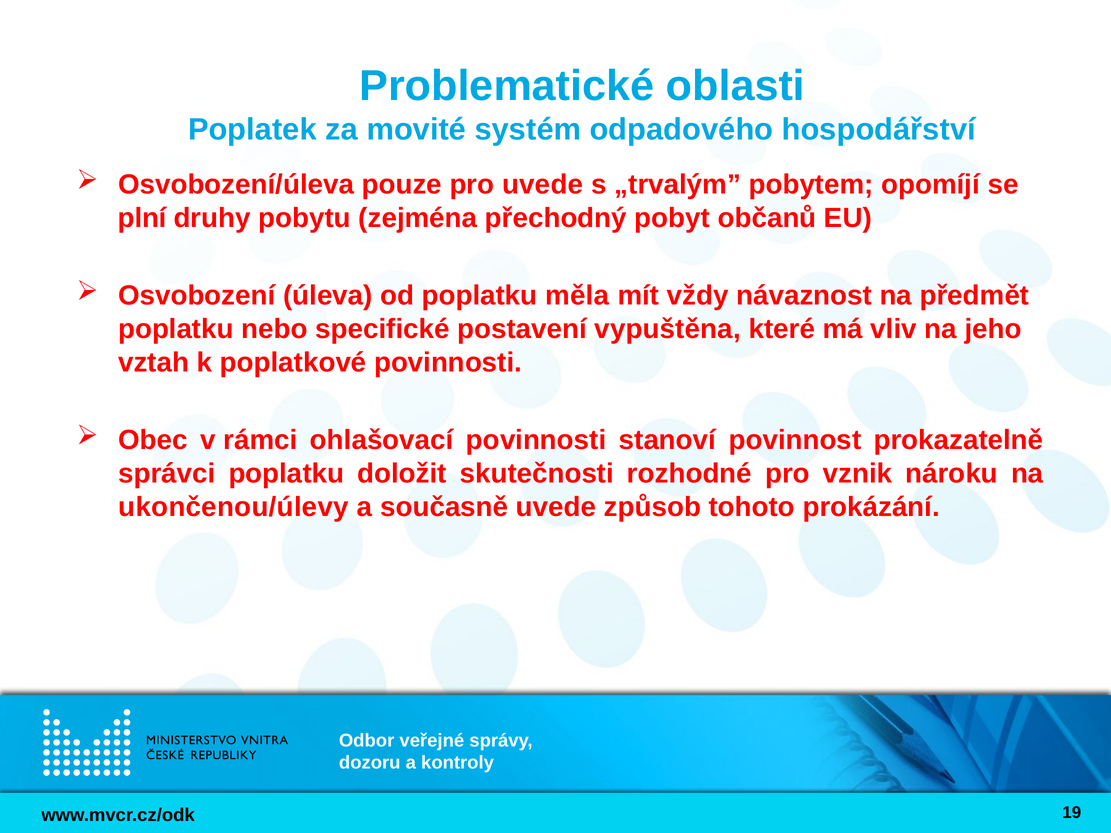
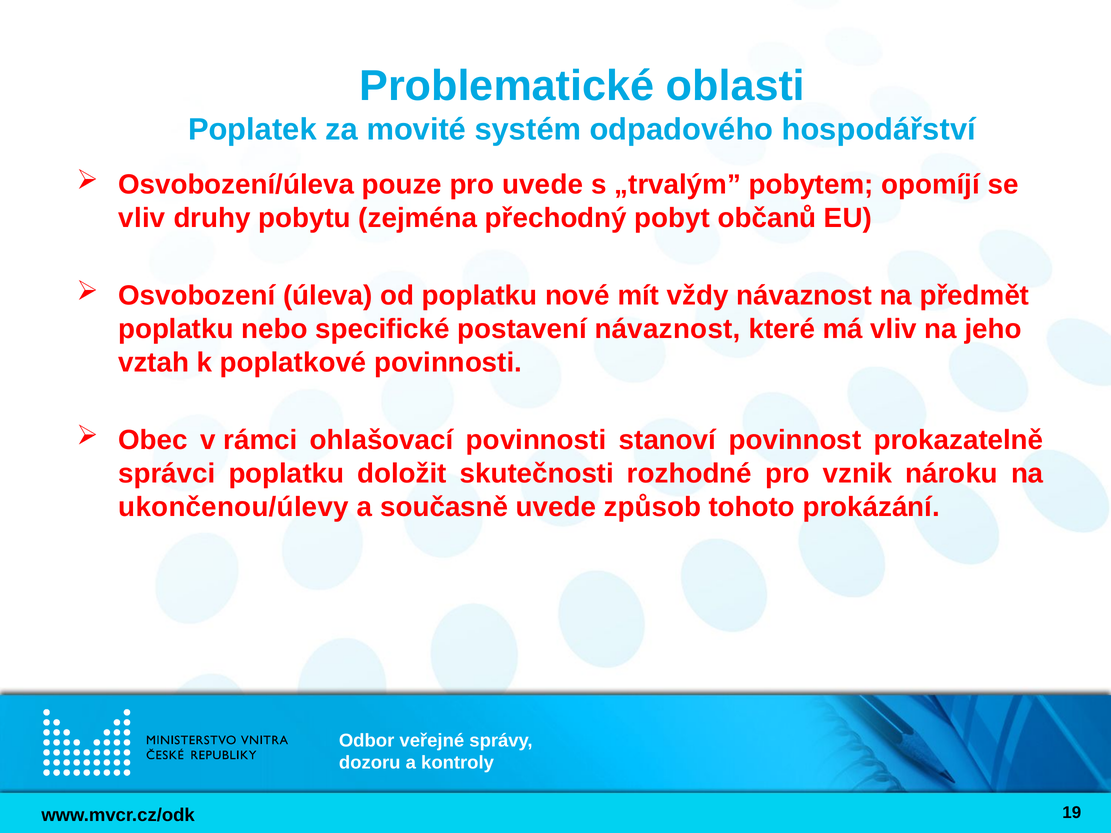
plní: plní -> vliv (142, 218)
měla: měla -> nové (577, 296)
postavení vypuštěna: vypuštěna -> návaznost (668, 329)
